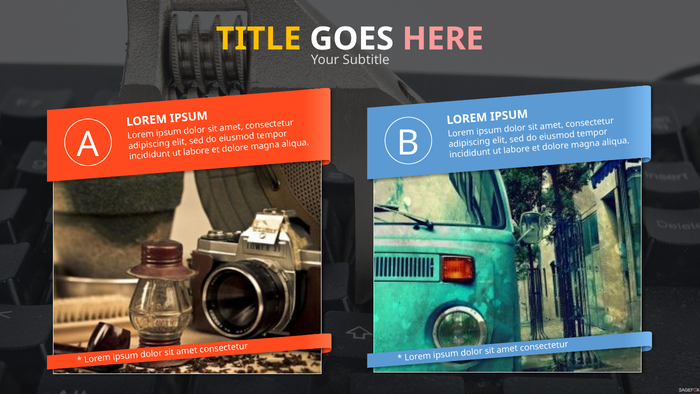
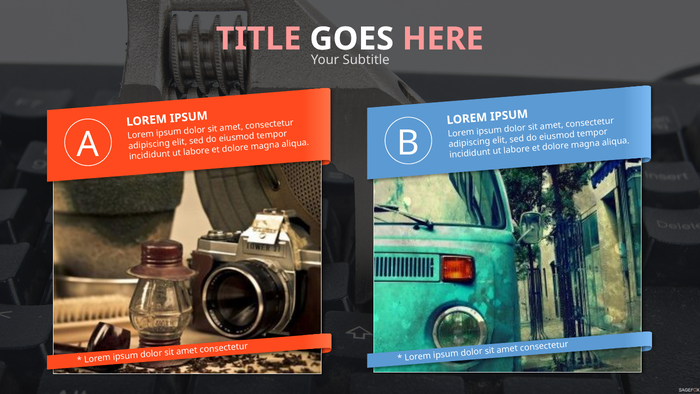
TITLE colour: yellow -> pink (259, 39)
